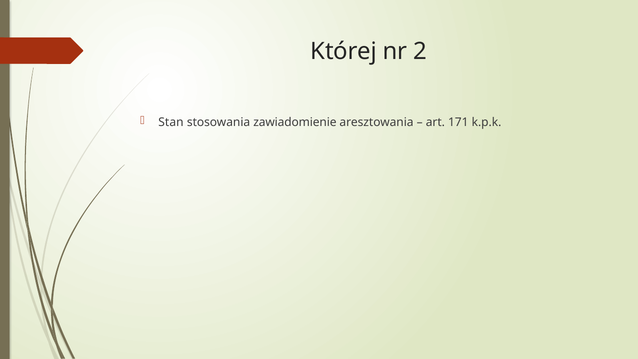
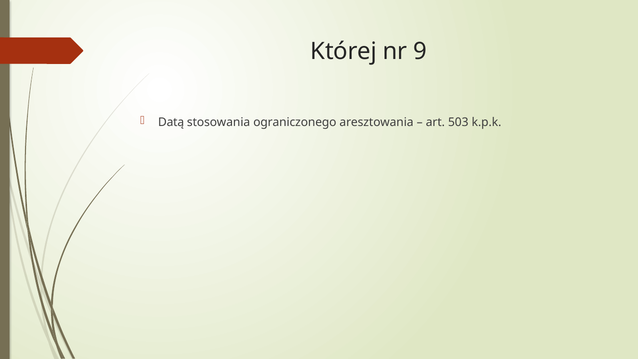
2: 2 -> 9 (420, 51)
Stan: Stan -> Datą (171, 122)
zawiadomienie: zawiadomienie -> ograniczonego (295, 122)
171: 171 -> 503 (458, 122)
